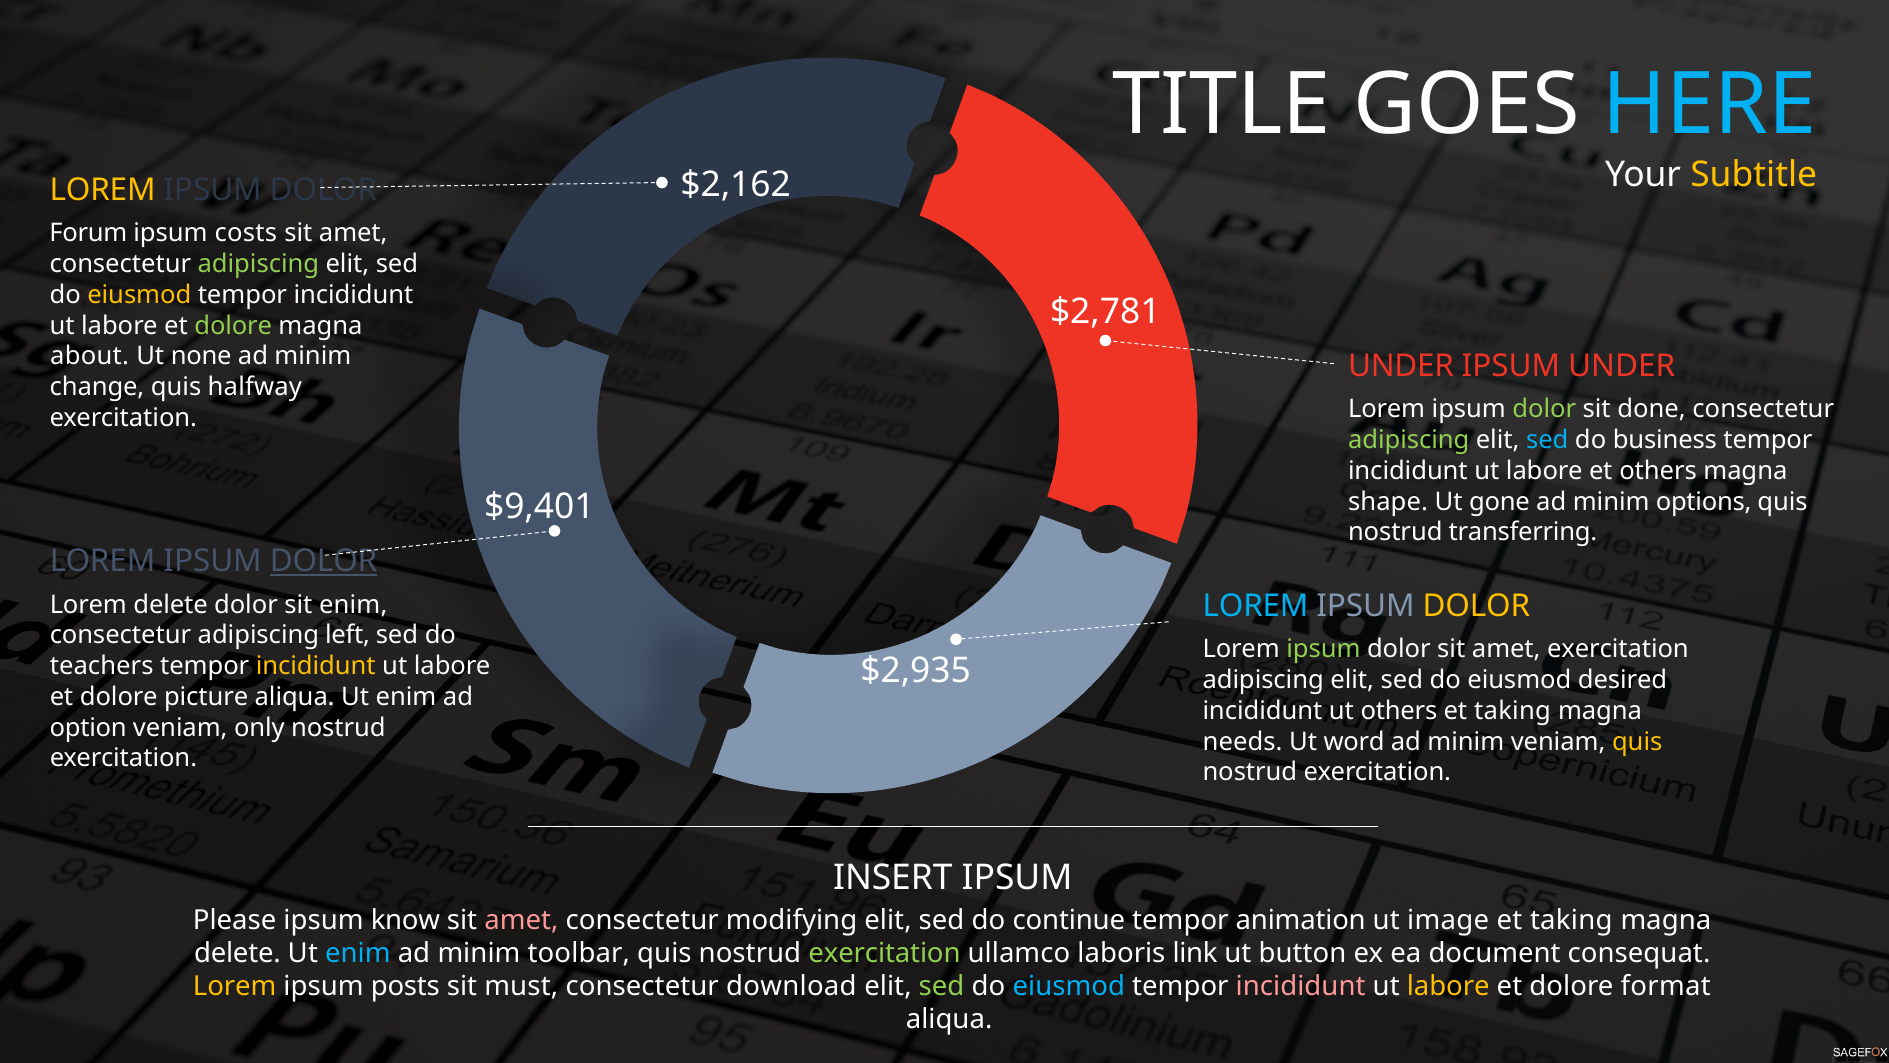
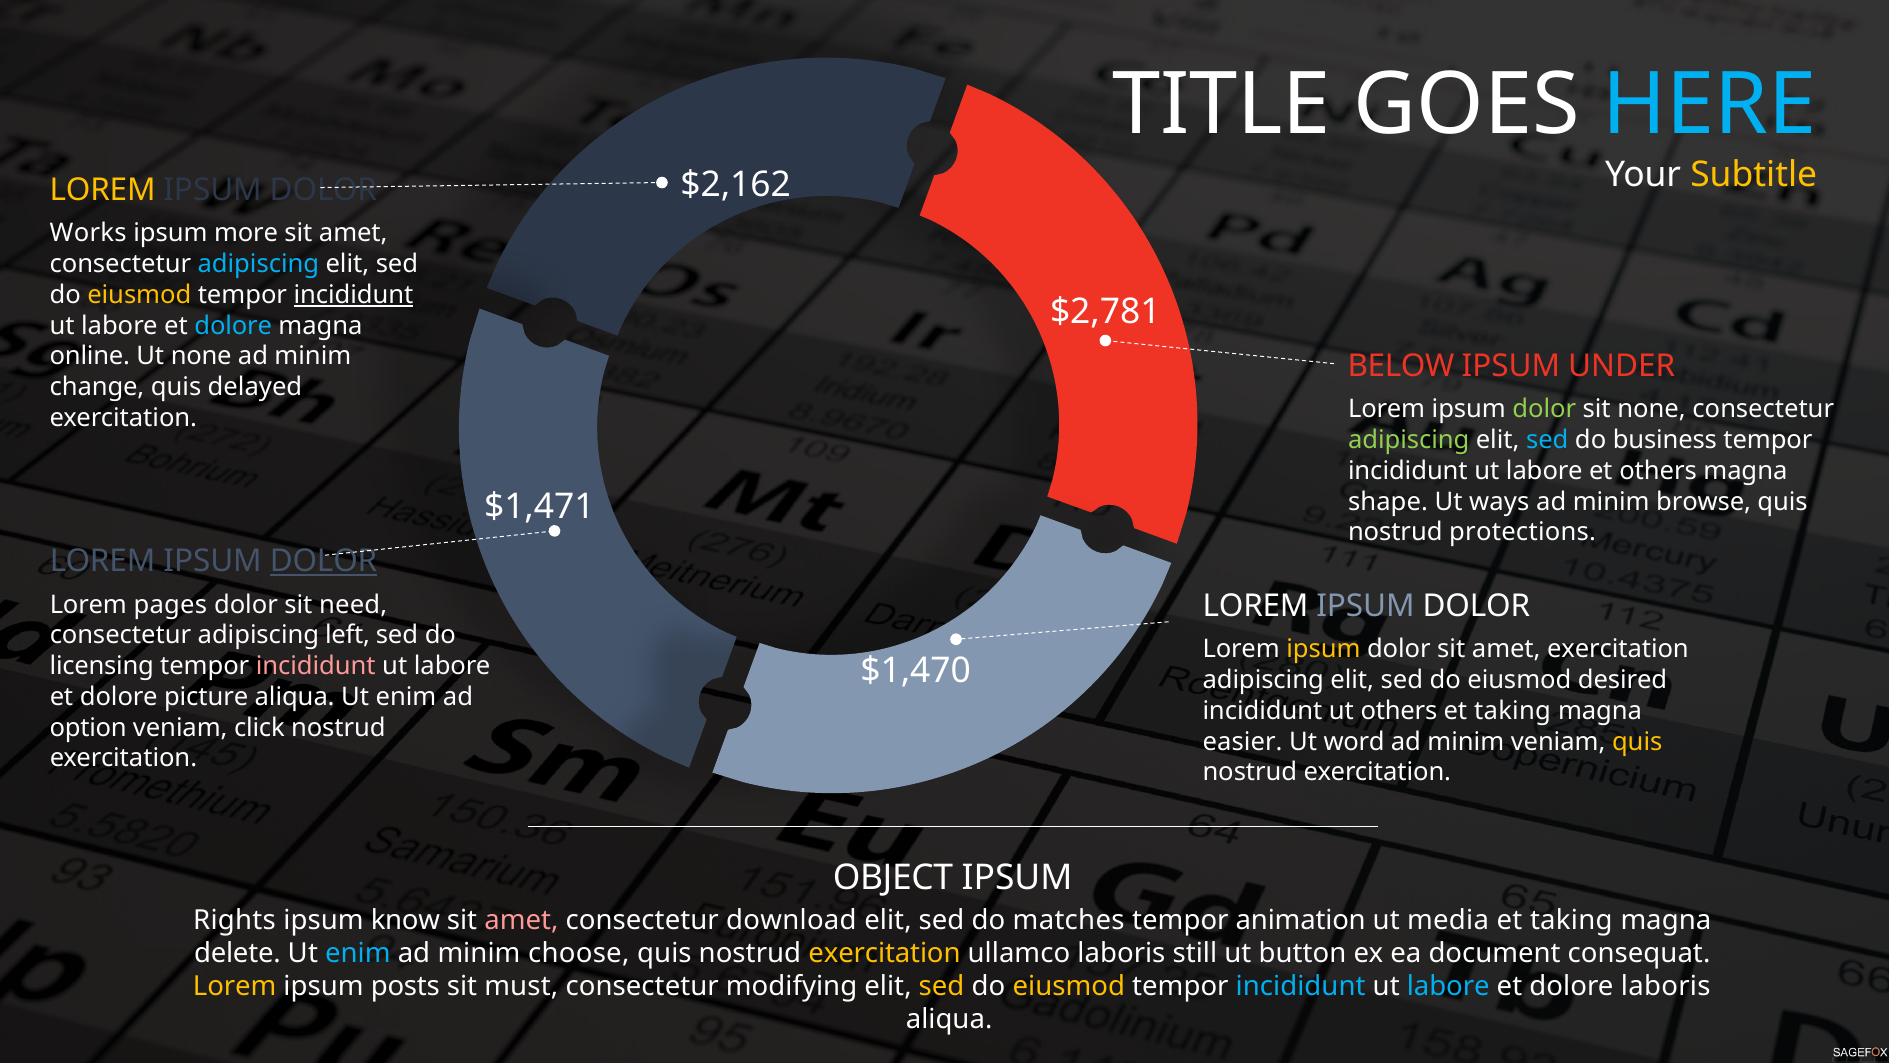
Forum: Forum -> Works (88, 233)
costs: costs -> more (246, 233)
adipiscing colour: light green -> light blue (258, 264)
incididunt underline: none -> present (354, 295)
dolore colour: light green -> light blue (233, 325)
about: about -> online (90, 356)
UNDER: UNDER -> BELOW (1401, 366)
halfway: halfway -> delayed (255, 387)
sit done: done -> none (1652, 409)
gone: gone -> ways (1499, 502)
options: options -> browse (1704, 502)
$9,401: $9,401 -> $1,471 (539, 507)
transferring: transferring -> protections (1523, 532)
Lorem delete: delete -> pages (170, 604)
sit enim: enim -> need (353, 604)
LOREM colour: light blue -> white (1256, 606)
DOLOR colour: yellow -> white (1476, 606)
ipsum colour: light green -> yellow (1323, 649)
teachers: teachers -> licensing (102, 666)
incididunt colour: yellow -> pink (316, 666)
$2,935: $2,935 -> $1,470 (916, 671)
only: only -> click (259, 727)
needs: needs -> easier (1243, 741)
INSERT: INSERT -> OBJECT (893, 877)
Please: Please -> Rights (235, 920)
modifying: modifying -> download (791, 920)
continue: continue -> matches (1069, 920)
image: image -> media (1448, 920)
toolbar: toolbar -> choose (579, 953)
exercitation colour: light green -> yellow (885, 953)
link: link -> still (1195, 953)
download: download -> modifying (792, 986)
sed colour: light green -> yellow (942, 986)
eiusmod colour: light blue -> yellow (1069, 986)
incididunt colour: pink -> light blue (1301, 986)
labore colour: yellow -> light blue (1448, 986)
dolore format: format -> laboris (1666, 986)
